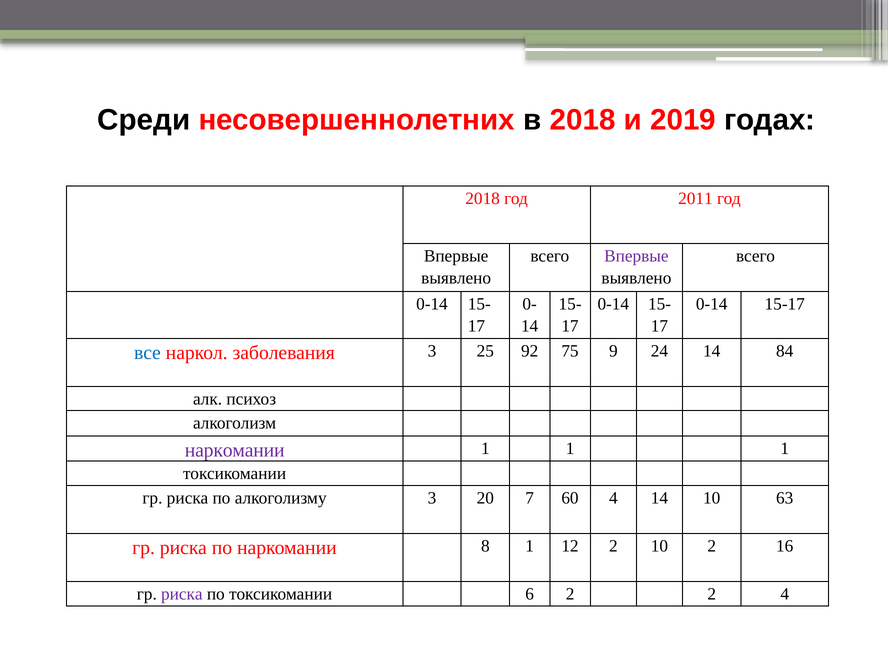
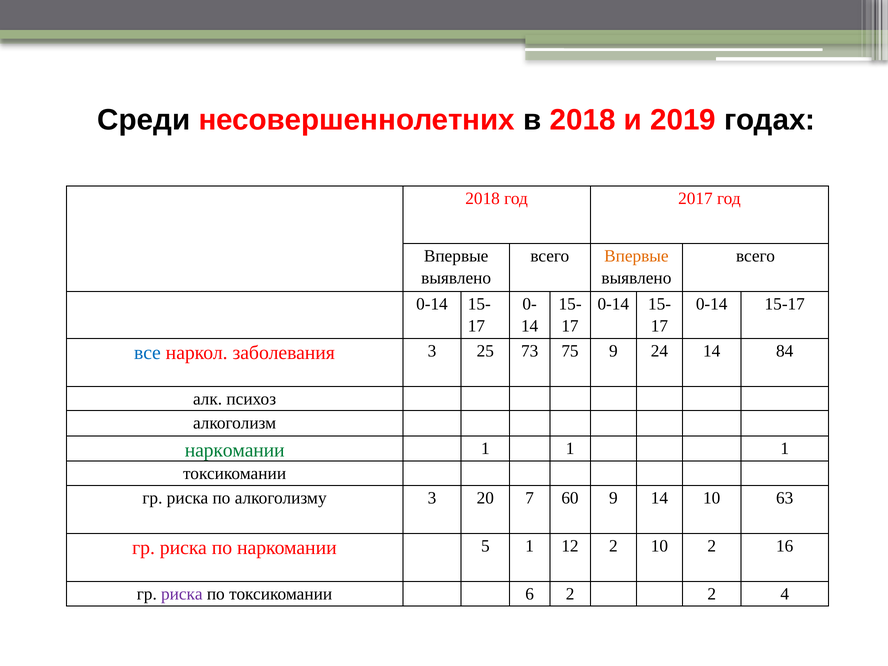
2011: 2011 -> 2017 (695, 199)
Впервые colour: purple -> orange (636, 256)
92: 92 -> 73 (530, 351)
наркомании colour: purple -> green (235, 450)
60 4: 4 -> 9 (613, 498)
8: 8 -> 5 (485, 546)
